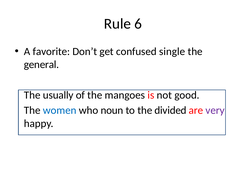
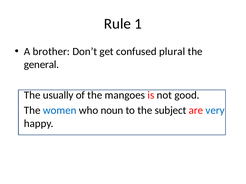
6: 6 -> 1 (138, 24)
favorite: favorite -> brother (51, 52)
single: single -> plural (172, 52)
divided: divided -> subject (171, 111)
very colour: purple -> blue (215, 111)
